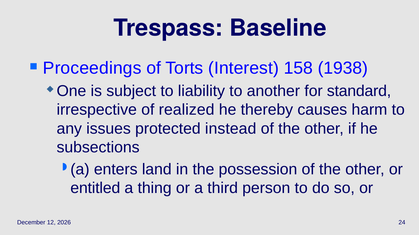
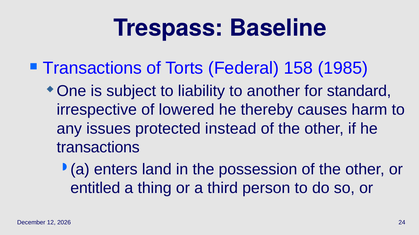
Proceedings: Proceedings -> Transactions (92, 68)
Interest: Interest -> Federal (244, 68)
1938: 1938 -> 1985 (343, 68)
realized: realized -> lowered (187, 110)
subsections: subsections -> transactions (98, 148)
